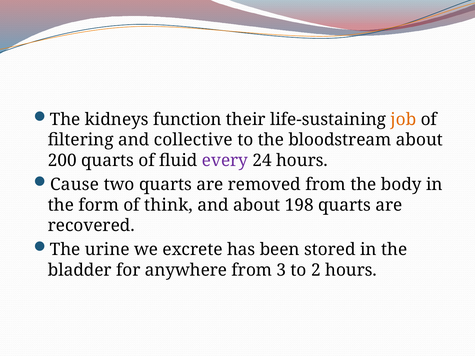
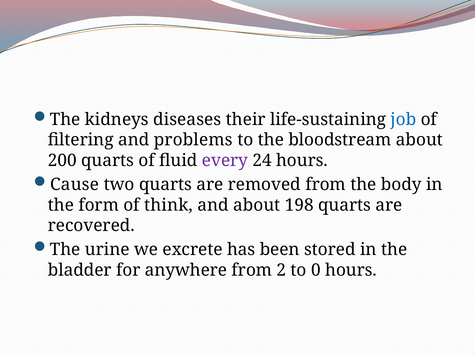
function: function -> diseases (187, 119)
job colour: orange -> blue (403, 119)
collective: collective -> problems (193, 140)
3: 3 -> 2 (281, 270)
2: 2 -> 0 (316, 270)
